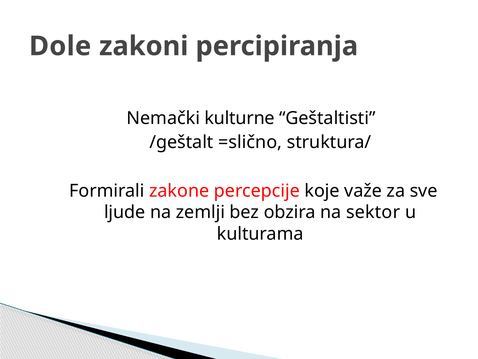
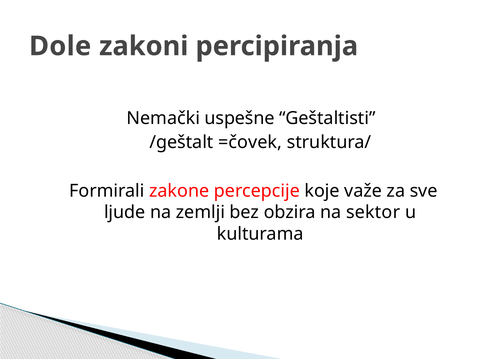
kulturne: kulturne -> uspešne (240, 118)
=slično: =slično -> =čovek (250, 142)
